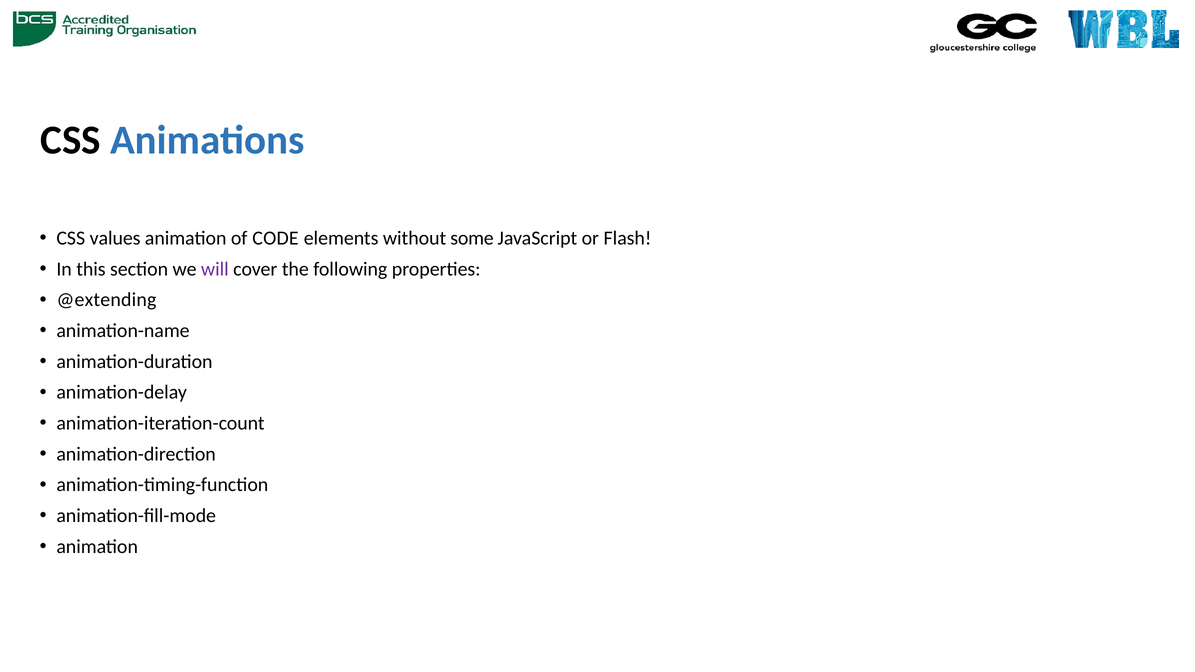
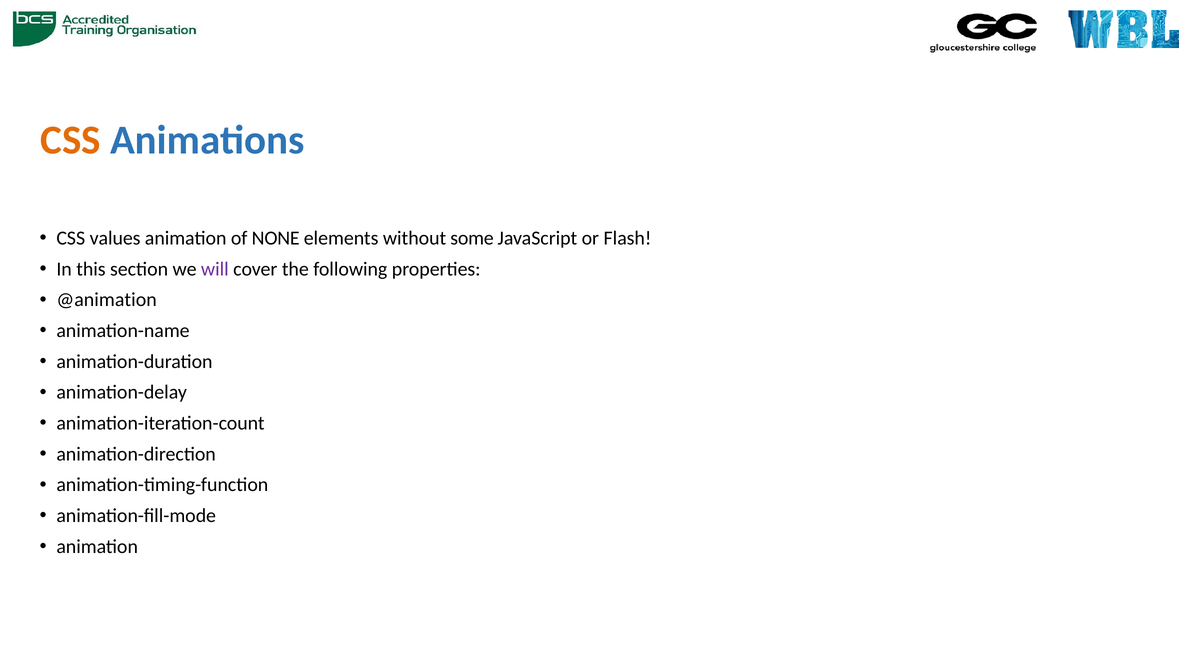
CSS colour: black -> orange (71, 140)
CODE: CODE -> NONE (276, 238)
@extending: @extending -> @animation (107, 300)
